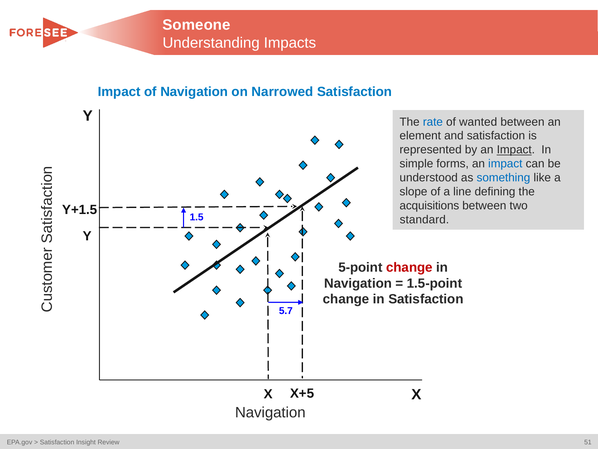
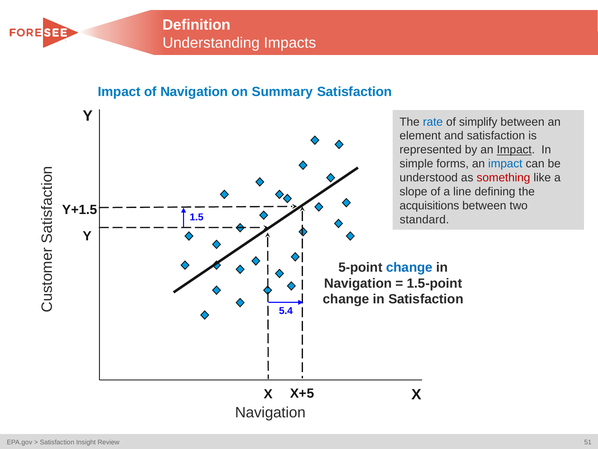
Someone: Someone -> Definition (197, 25)
Narrowed: Narrowed -> Summary (282, 92)
wanted: wanted -> simplify (478, 122)
something colour: blue -> red (503, 178)
change colour: red -> blue (409, 267)
5.7: 5.7 -> 5.4 (286, 311)
